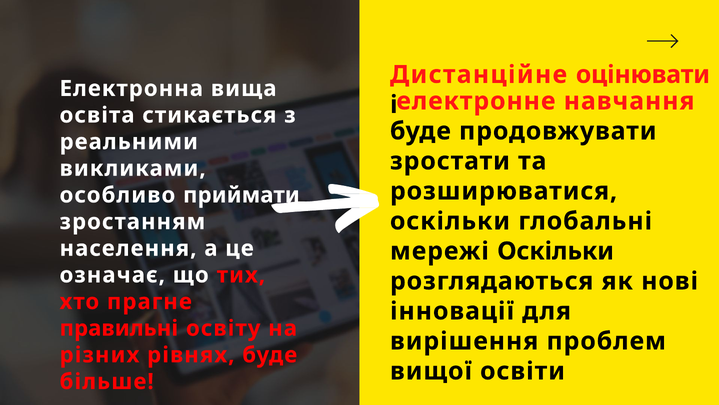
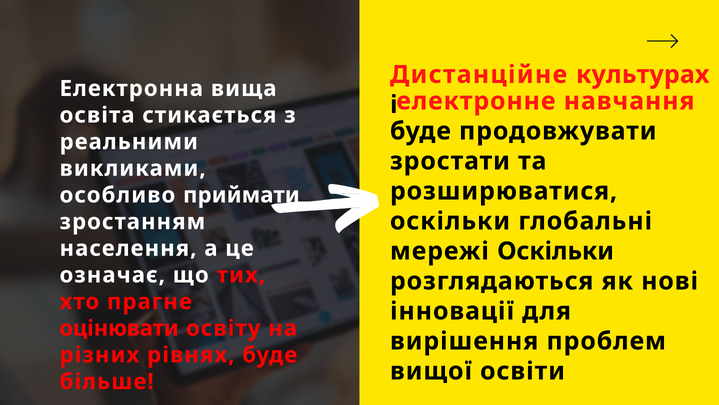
оцінювати: оцінювати -> культурах (643, 75)
правильні: правильні -> оцінювати (119, 328)
